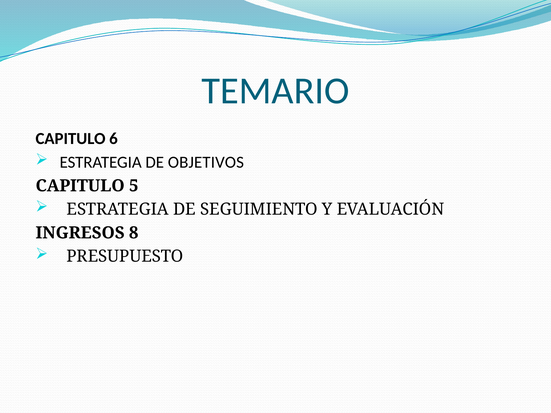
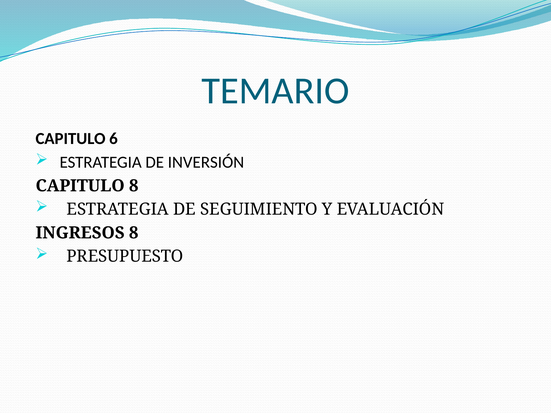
OBJETIVOS: OBJETIVOS -> INVERSIÓN (206, 162)
CAPITULO 5: 5 -> 8 (134, 186)
